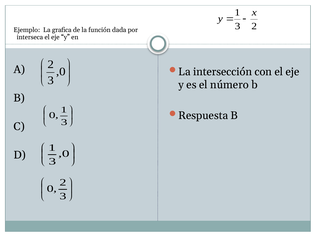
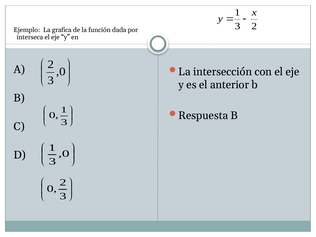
número: número -> anterior (230, 85)
